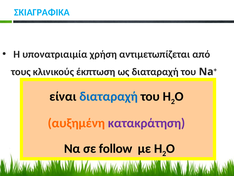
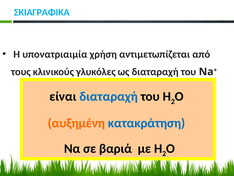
έκπτωση: έκπτωση -> γλυκόλες (96, 72)
κατακράτηση colour: purple -> blue (147, 123)
follow: follow -> βαριά (116, 148)
